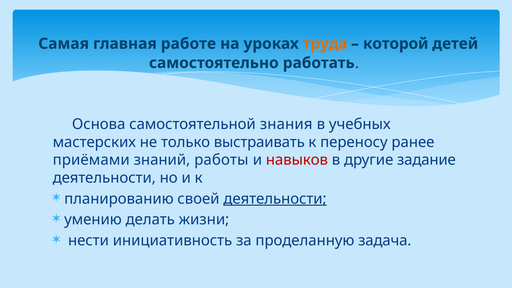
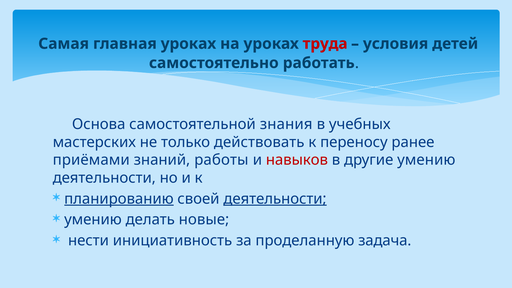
главная работе: работе -> уроках (188, 44)
труда colour: orange -> red (325, 44)
которой: которой -> условия (396, 44)
выстраивать: выстраивать -> действовать (259, 142)
другие задание: задание -> умению (426, 160)
планированию underline: none -> present (119, 199)
жизни: жизни -> новые (204, 220)
